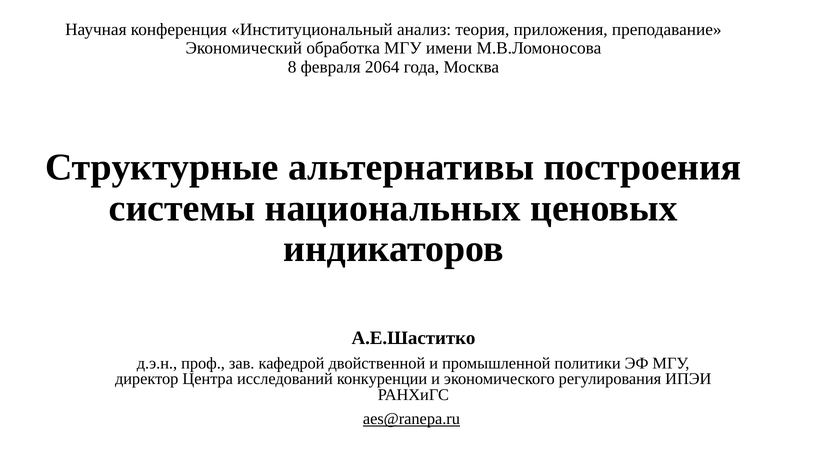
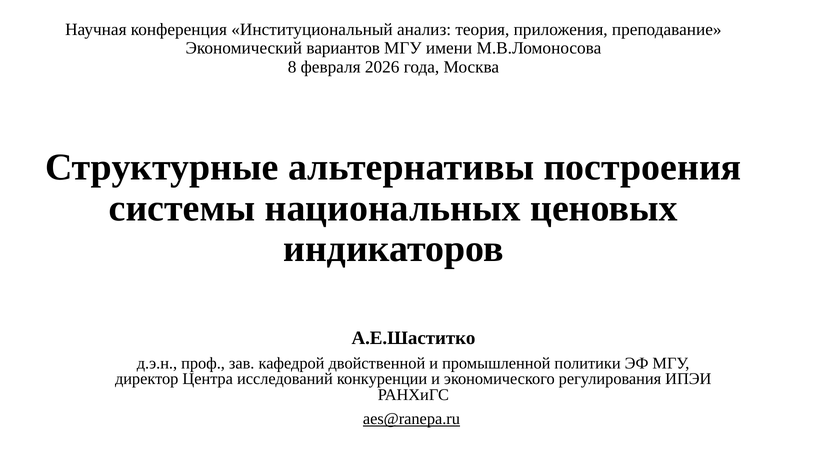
обработка: обработка -> вариантов (343, 48)
2064: 2064 -> 2026 (382, 67)
